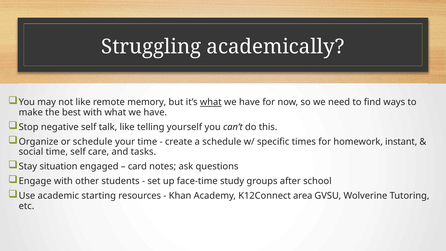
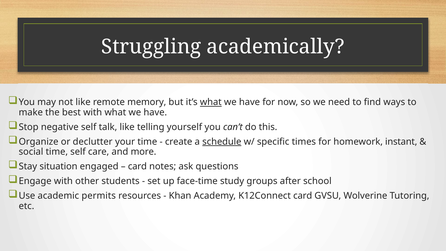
or schedule: schedule -> declutter (93, 142)
schedule underline: none -> present (222, 142)
tasks: tasks -> more (143, 152)
starting: starting -> permits (99, 196)
K12Connect area: area -> card (303, 196)
